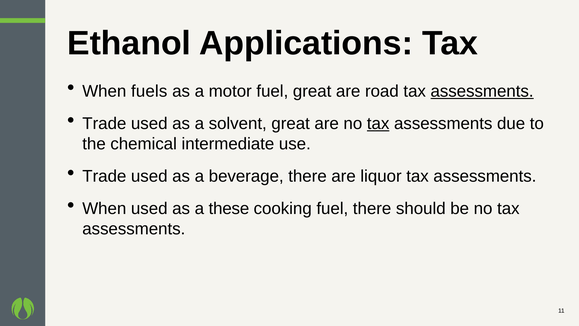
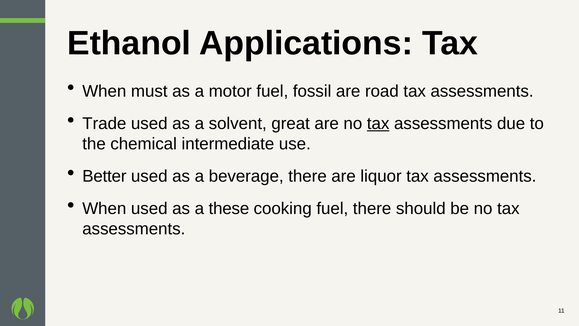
fuels: fuels -> must (149, 91)
fuel great: great -> fossil (312, 91)
assessments underline: present -> none (482, 91)
Trade: Trade -> Better (104, 176)
